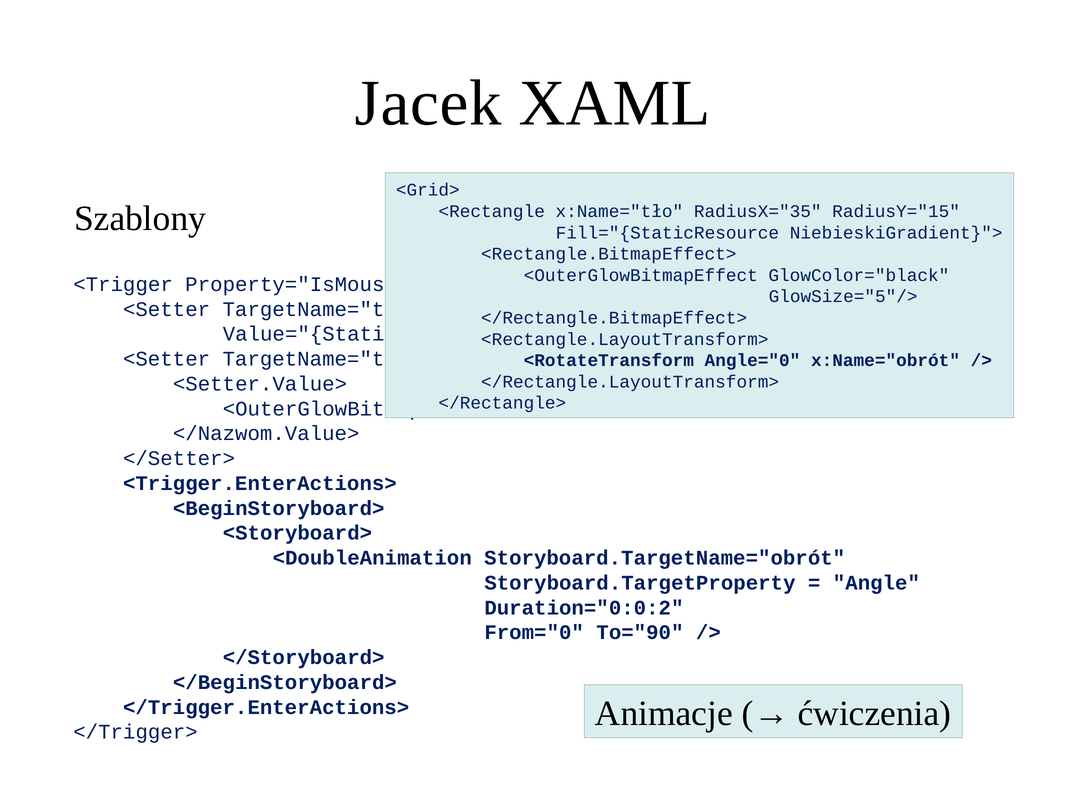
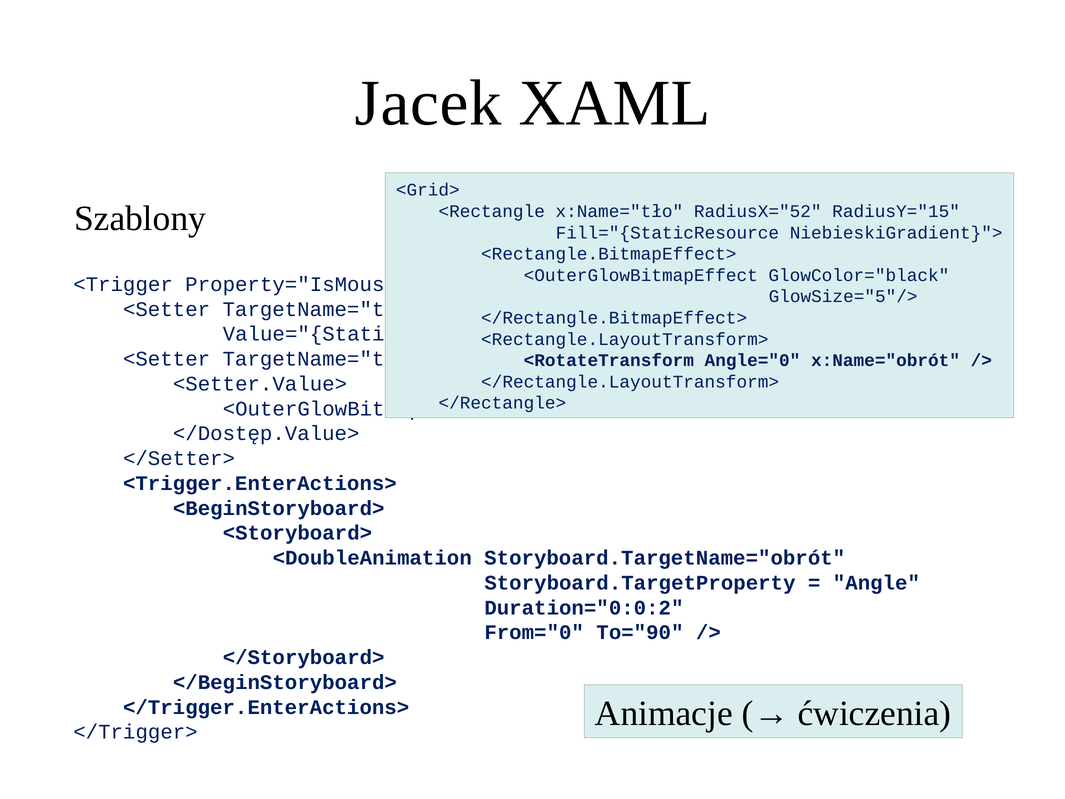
RadiusX="35: RadiusX="35 -> RadiusX="52 (758, 211)
</Nazwom.Value>: </Nazwom.Value> -> </Dostęp.Value> (266, 434)
